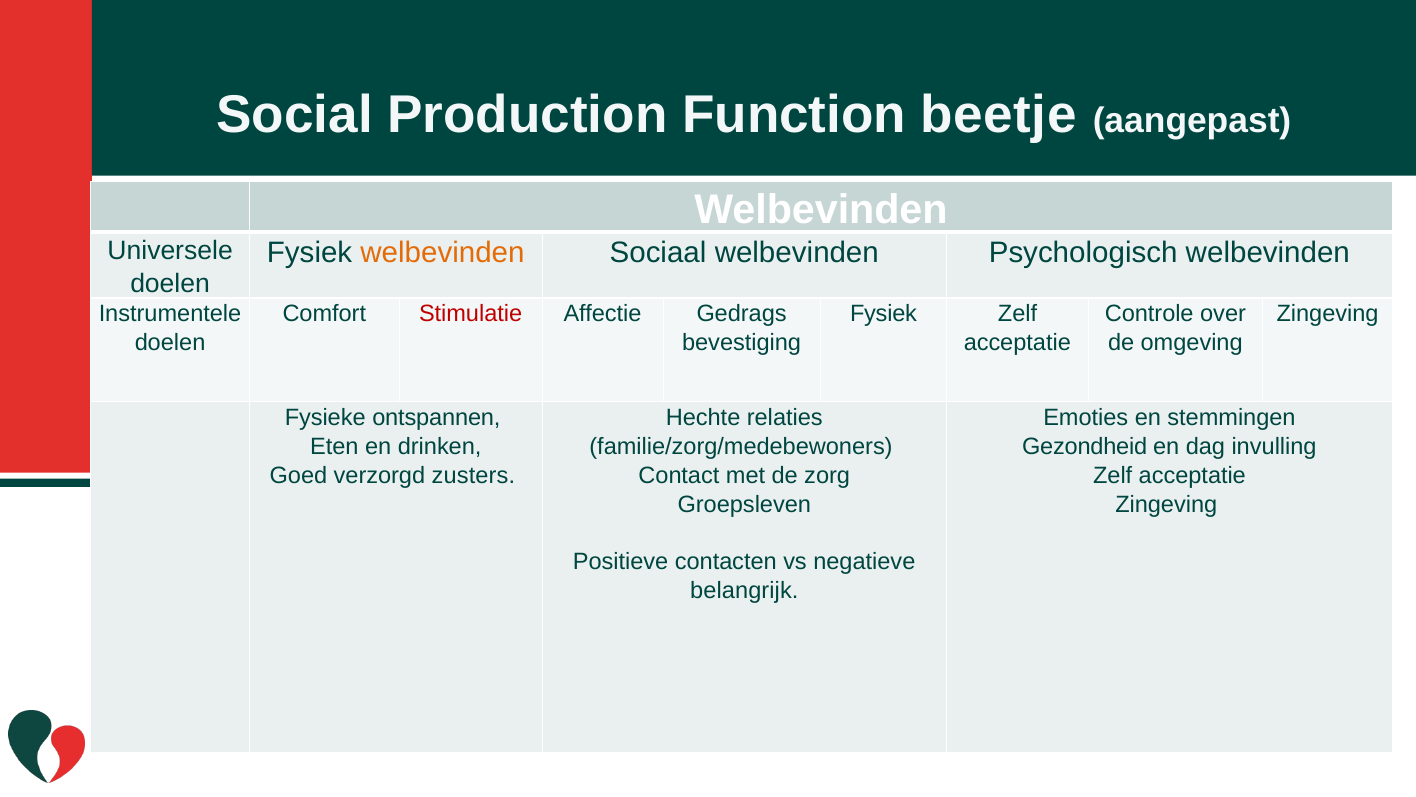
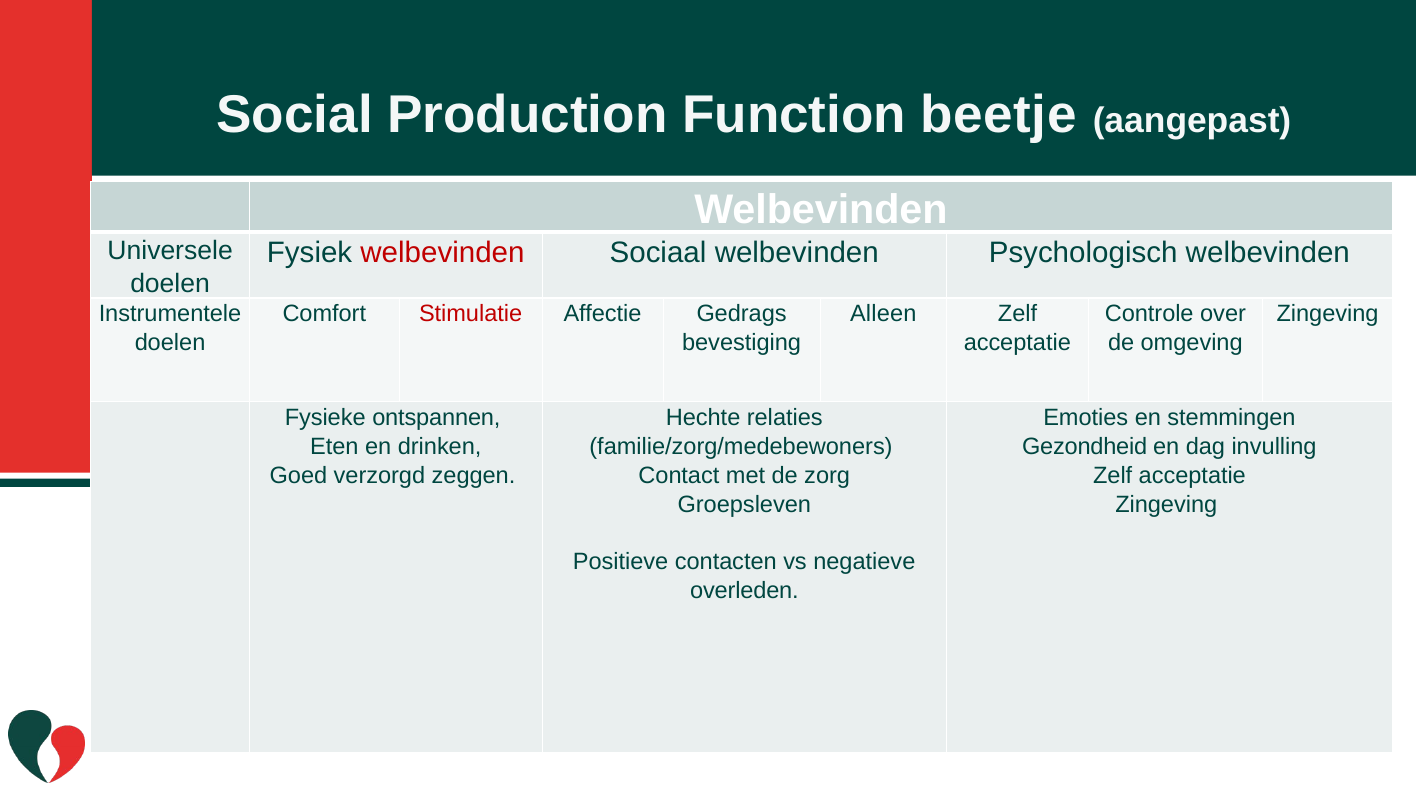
welbevinden colour: orange -> red (442, 253)
Fysiek: Fysiek -> Alleen (883, 314)
zusters: zusters -> zeggen (474, 475)
belangrijk: belangrijk -> overleden (744, 590)
